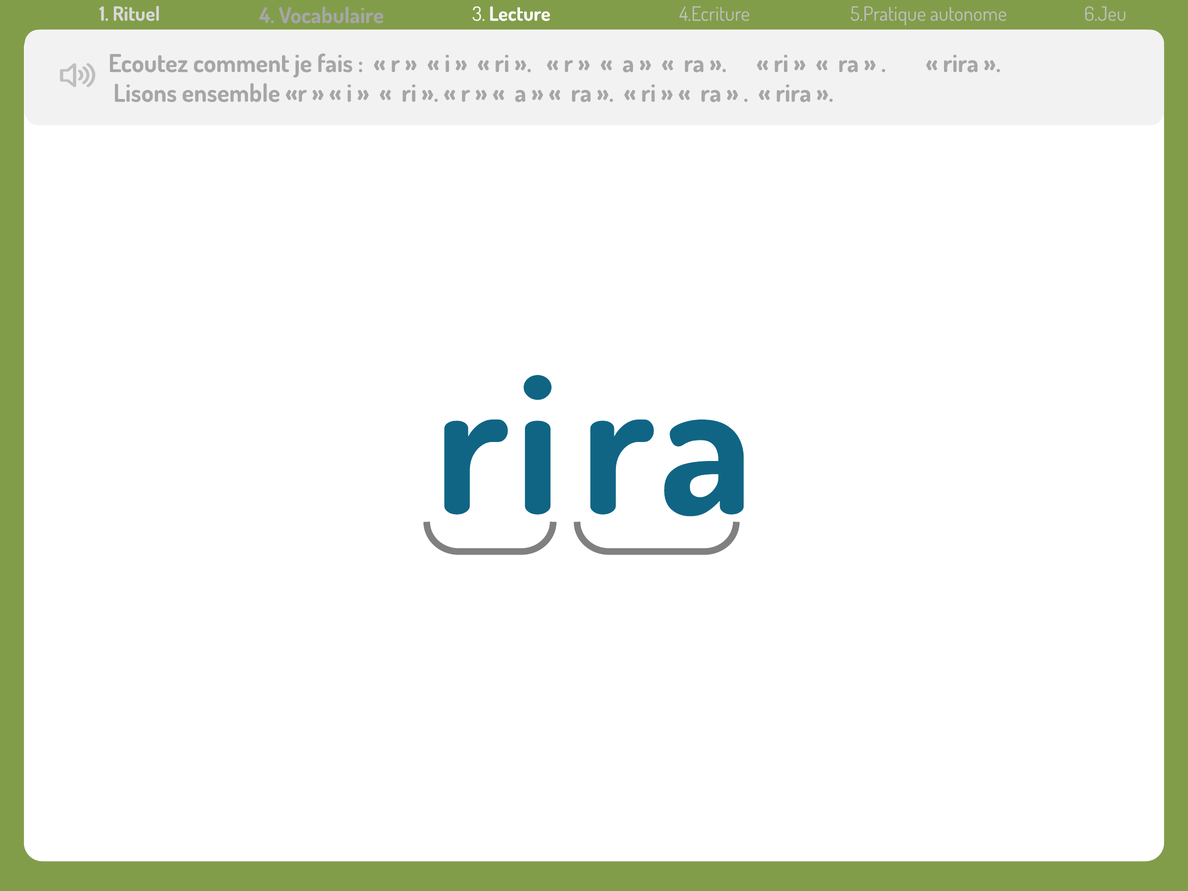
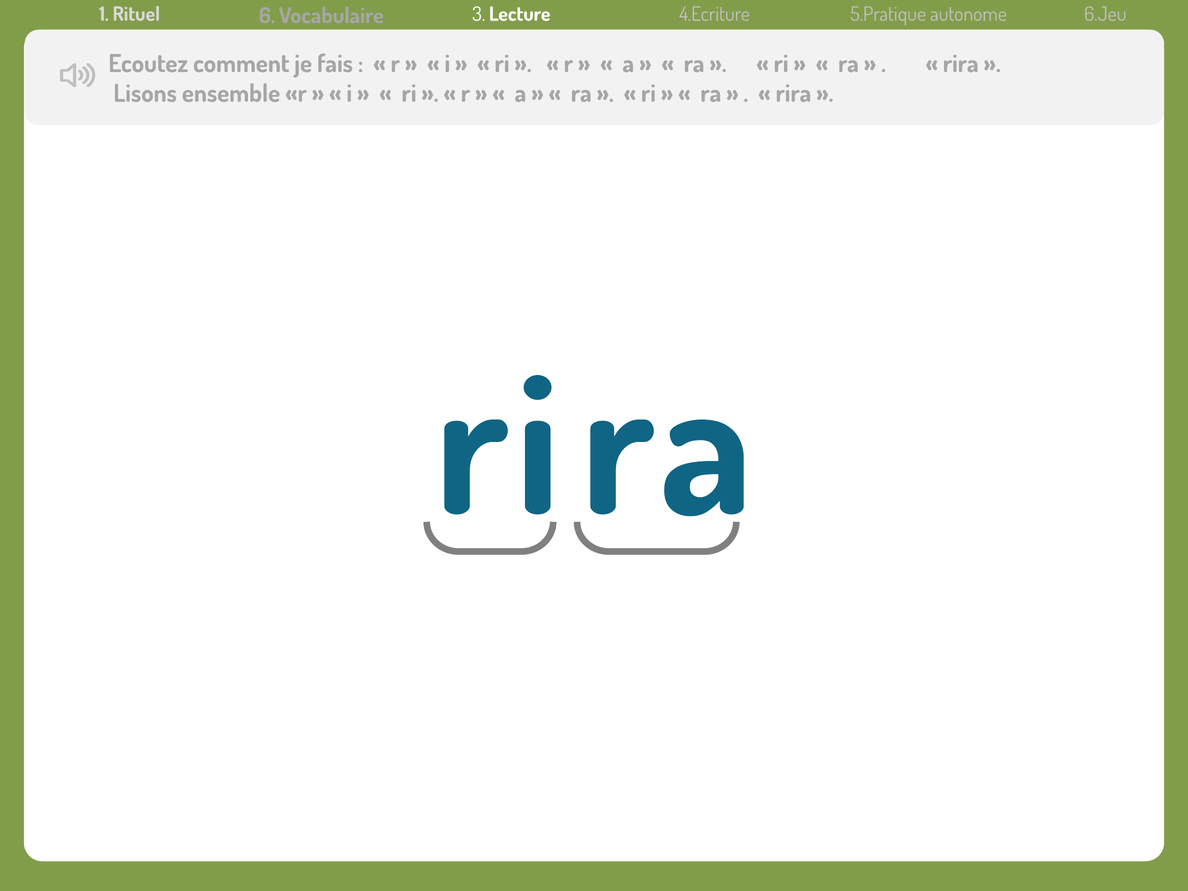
4: 4 -> 6 (267, 16)
